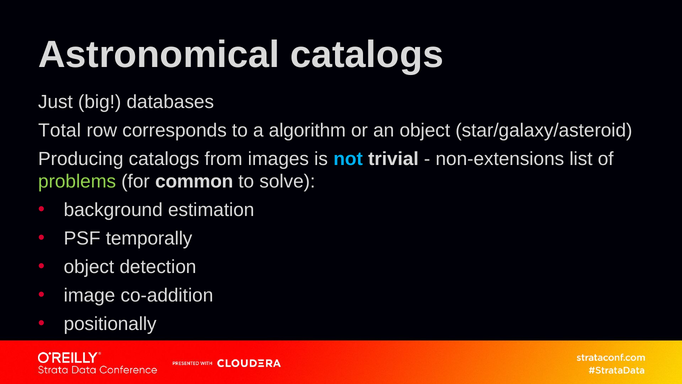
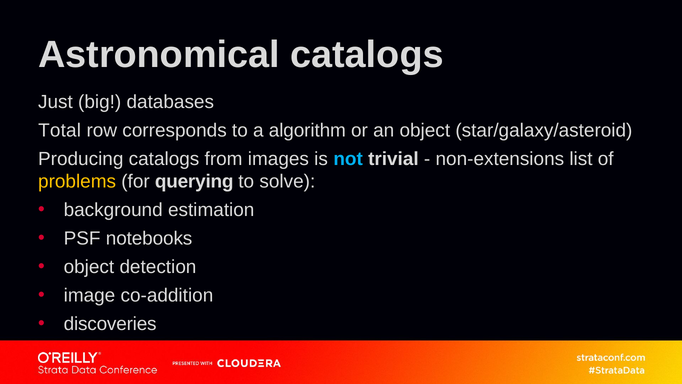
problems colour: light green -> yellow (77, 181)
common: common -> querying (194, 181)
temporally: temporally -> notebooks (149, 238)
positionally: positionally -> discoveries (110, 324)
